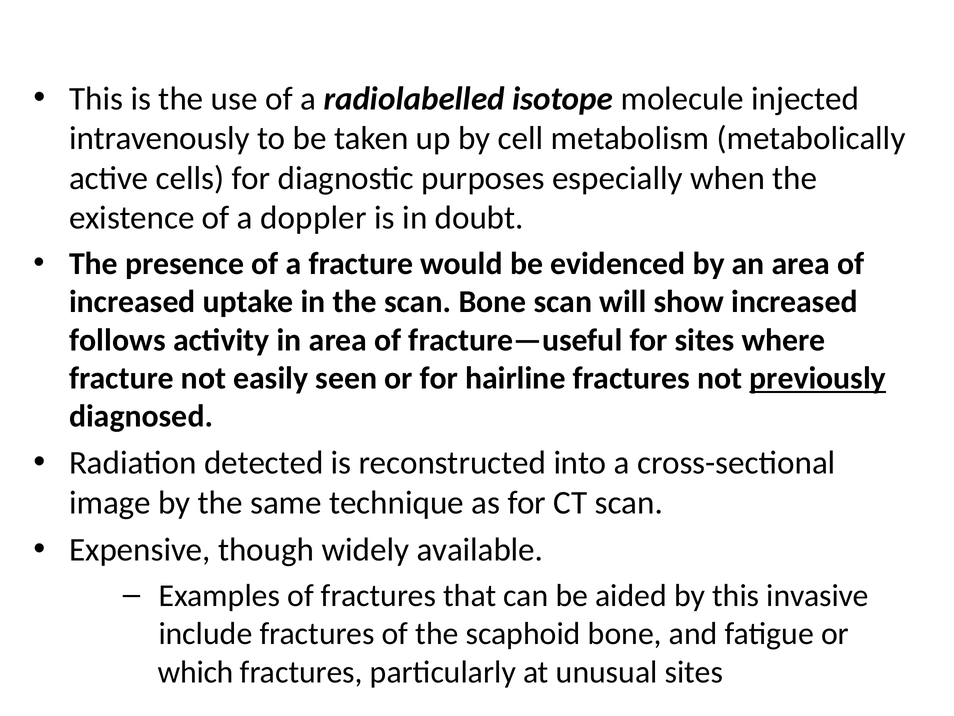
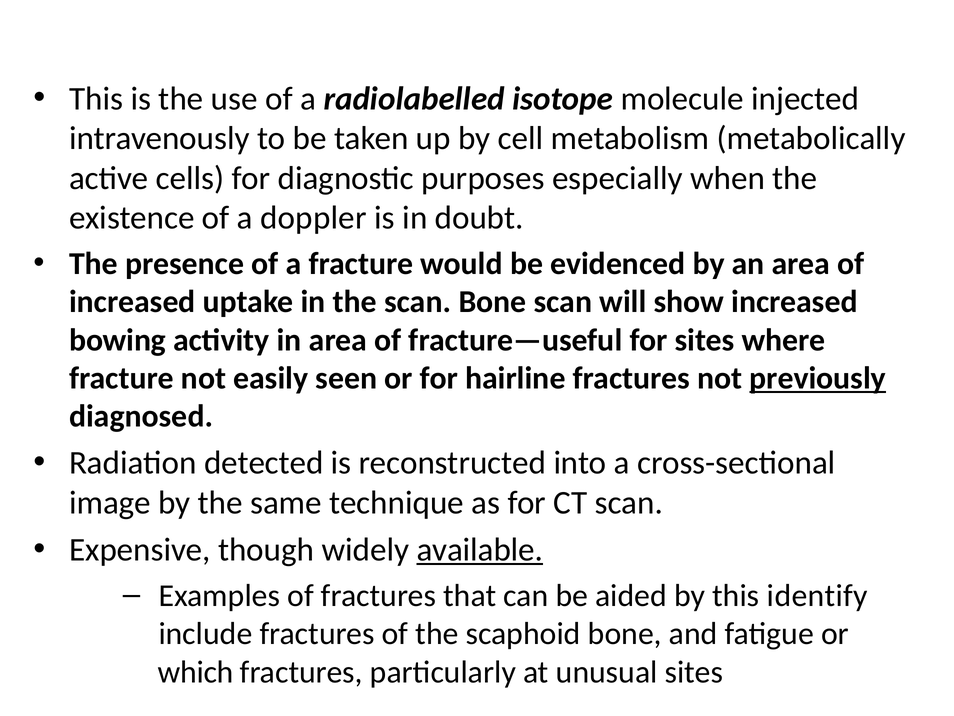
follows: follows -> bowing (118, 340)
available underline: none -> present (480, 549)
invasive: invasive -> identify (817, 595)
